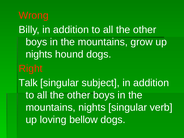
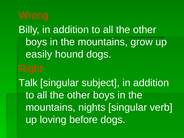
nights: nights -> easily (39, 54)
bellow: bellow -> before (84, 120)
